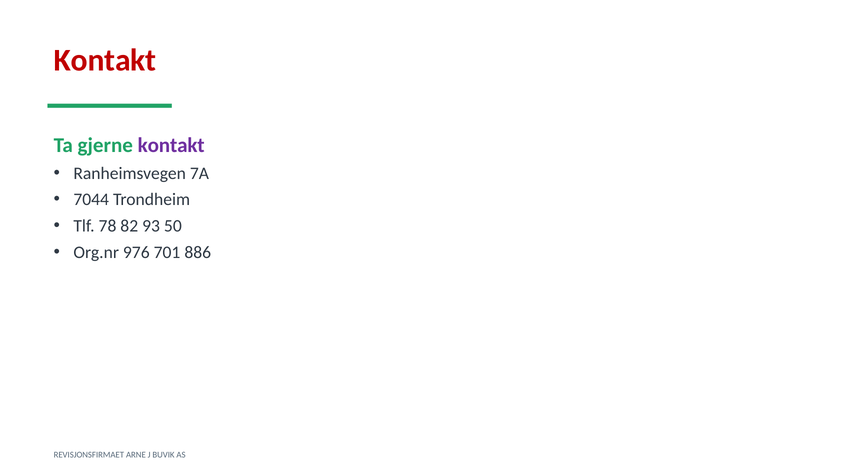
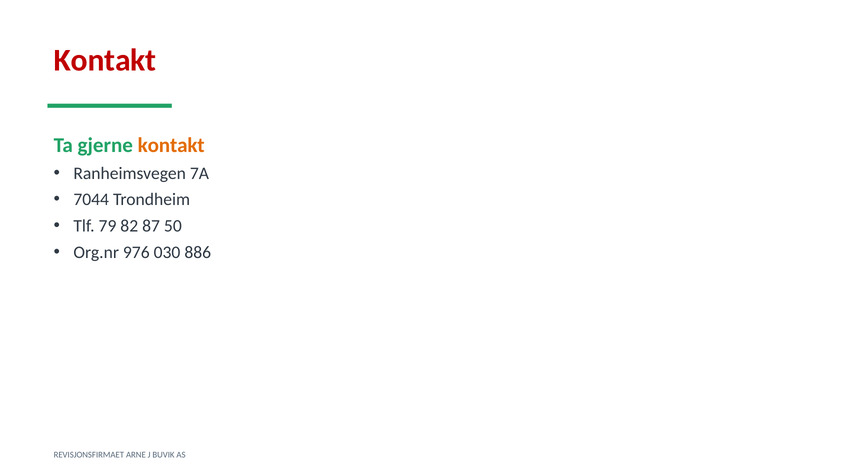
kontakt colour: purple -> orange (171, 145)
78: 78 -> 79 (107, 226)
93: 93 -> 87 (151, 226)
701: 701 -> 030 (167, 252)
